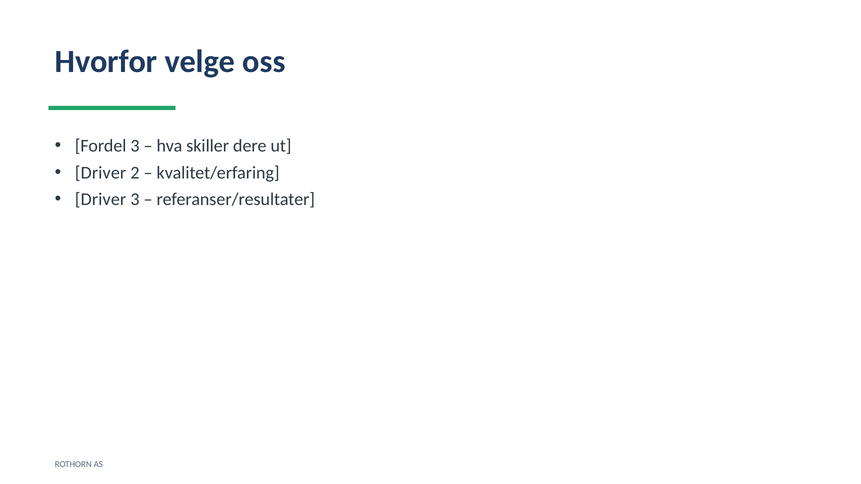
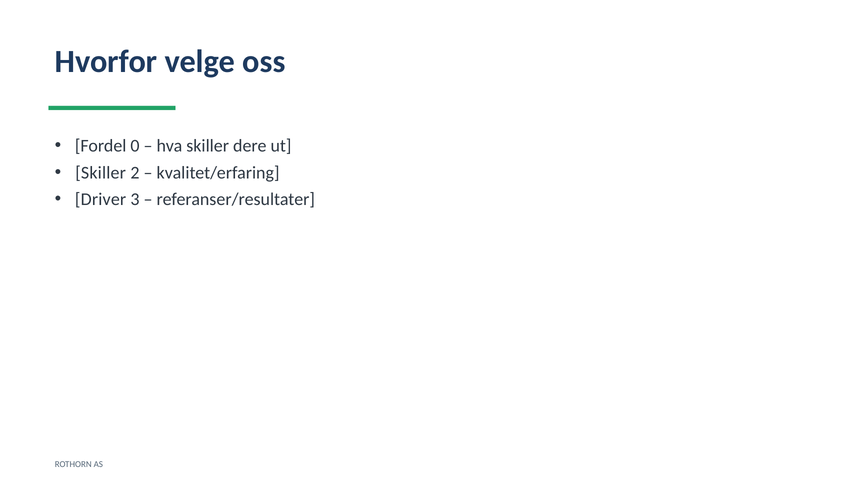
Fordel 3: 3 -> 0 (135, 146)
Driver: Driver -> Skiller (101, 173)
